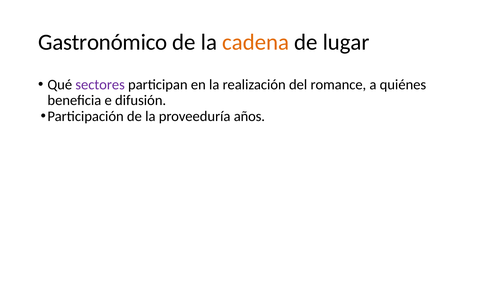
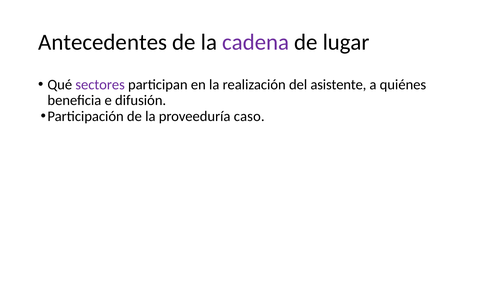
Gastronómico: Gastronómico -> Antecedentes (103, 42)
cadena colour: orange -> purple (256, 42)
romance: romance -> asistente (338, 85)
años: años -> caso (249, 116)
